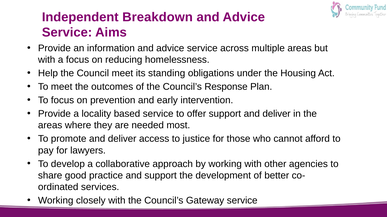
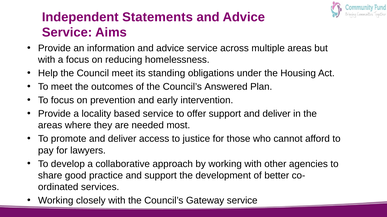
Breakdown: Breakdown -> Statements (158, 17)
Response: Response -> Answered (226, 87)
